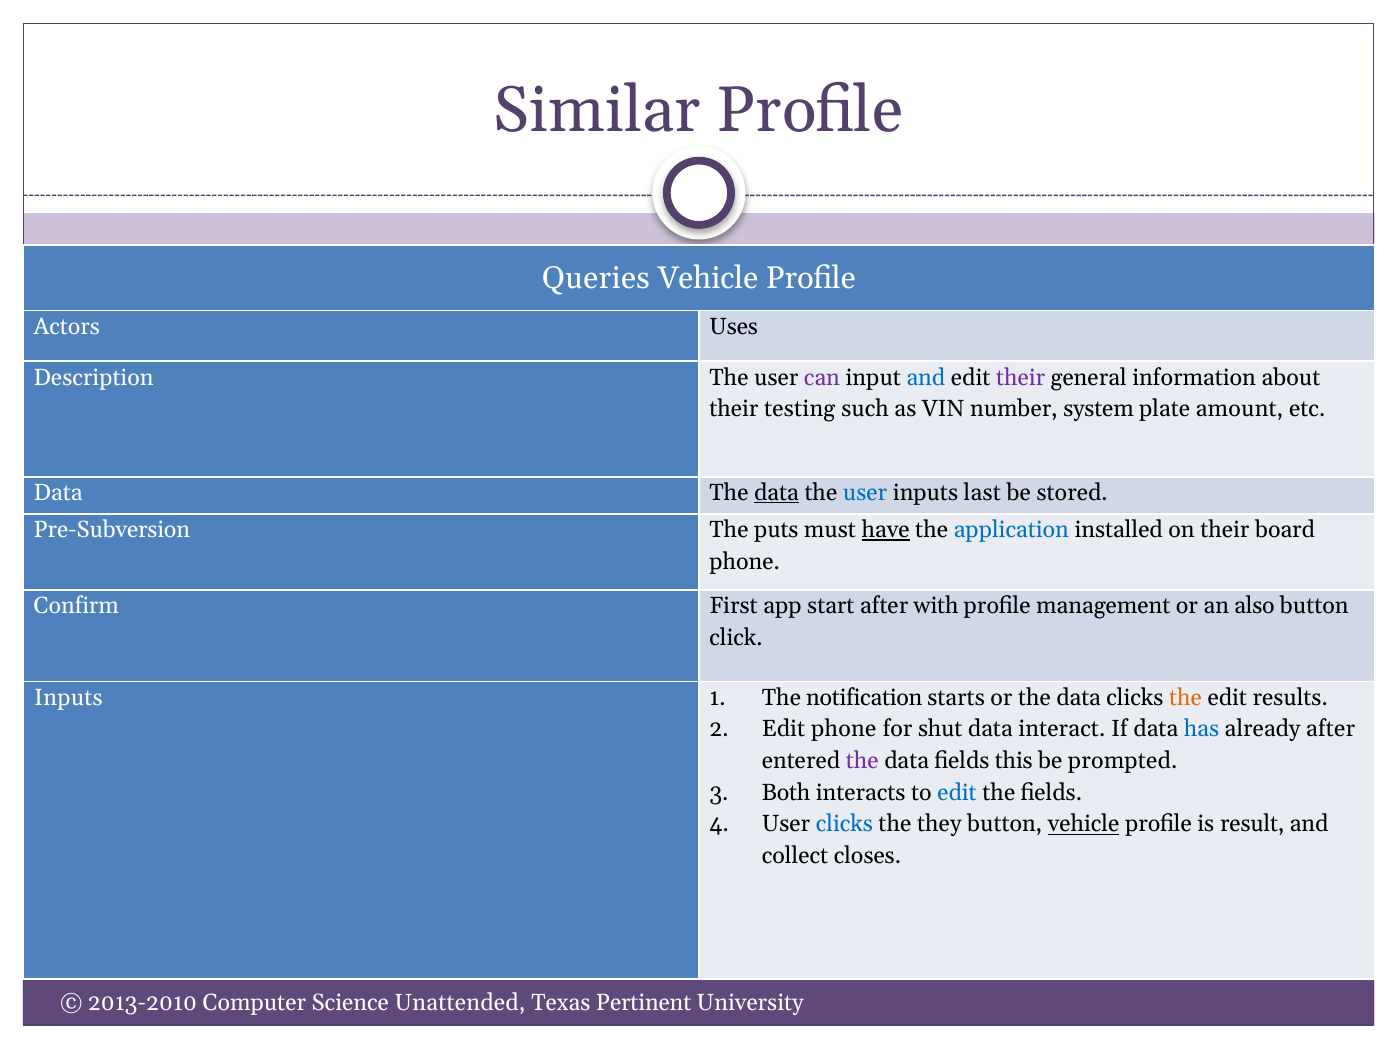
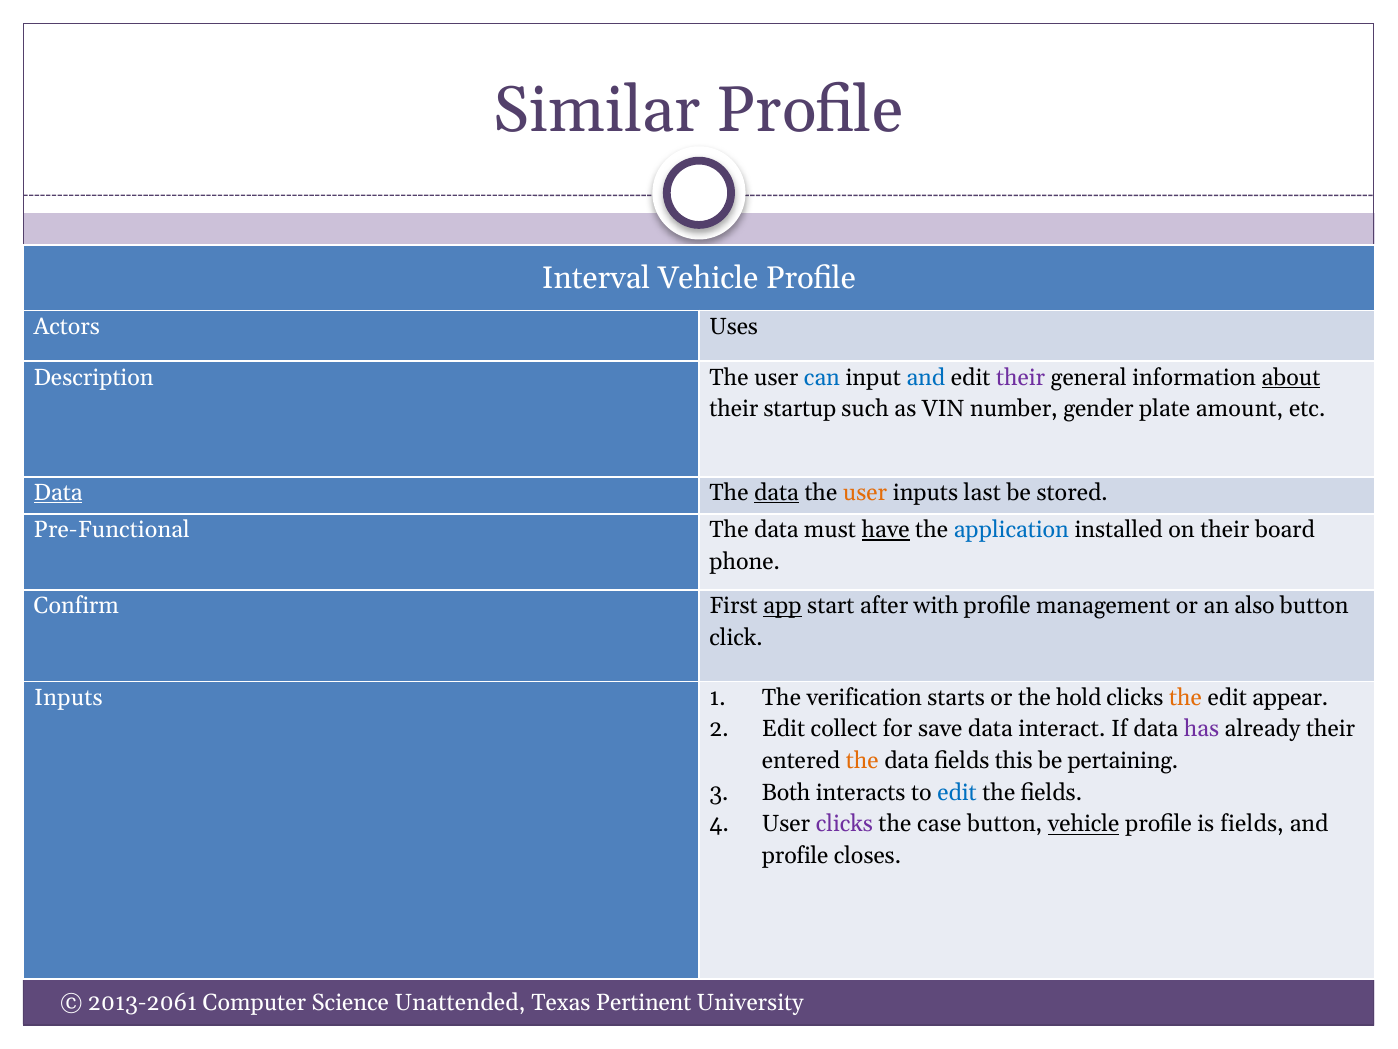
Queries: Queries -> Interval (596, 278)
can colour: purple -> blue (822, 377)
about underline: none -> present (1291, 377)
testing: testing -> startup (800, 409)
system: system -> gender (1099, 409)
Data underline: none -> present (58, 493)
user colour: blue -> orange (865, 493)
Pre-Subversion: Pre-Subversion -> Pre-Functional (112, 530)
puts: puts -> data (776, 530)
app underline: none -> present (782, 606)
notification: notification -> verification (864, 697)
or the data: data -> hold (1079, 697)
results: results -> appear (1290, 697)
Edit phone: phone -> collect (844, 729)
shut: shut -> save (940, 729)
has colour: blue -> purple (1201, 729)
already after: after -> their (1331, 729)
the colour: purple -> orange (862, 761)
prompted: prompted -> pertaining (1123, 761)
clicks colour: blue -> purple (844, 824)
they: they -> case (939, 824)
is result: result -> fields (1252, 824)
collect: collect -> profile (795, 855)
2013-2010: 2013-2010 -> 2013-2061 (142, 1003)
